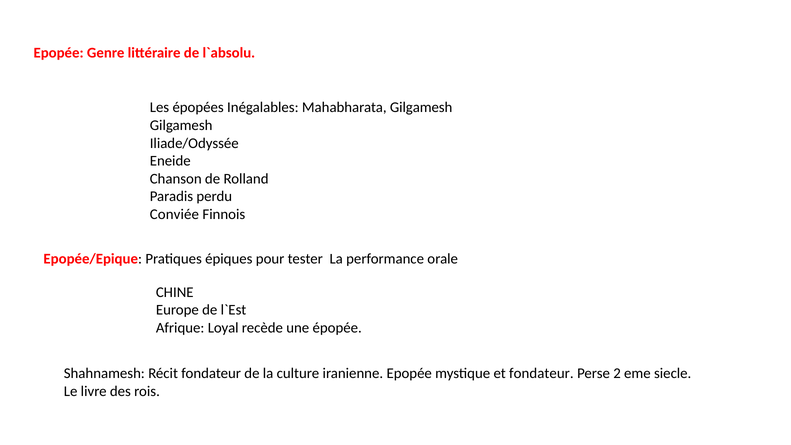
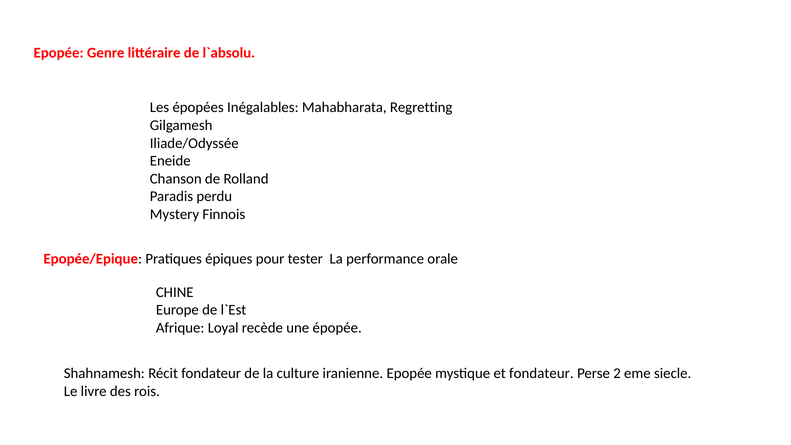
Mahabharata Gilgamesh: Gilgamesh -> Regretting (421, 107)
Conviée: Conviée -> Mystery (174, 214)
